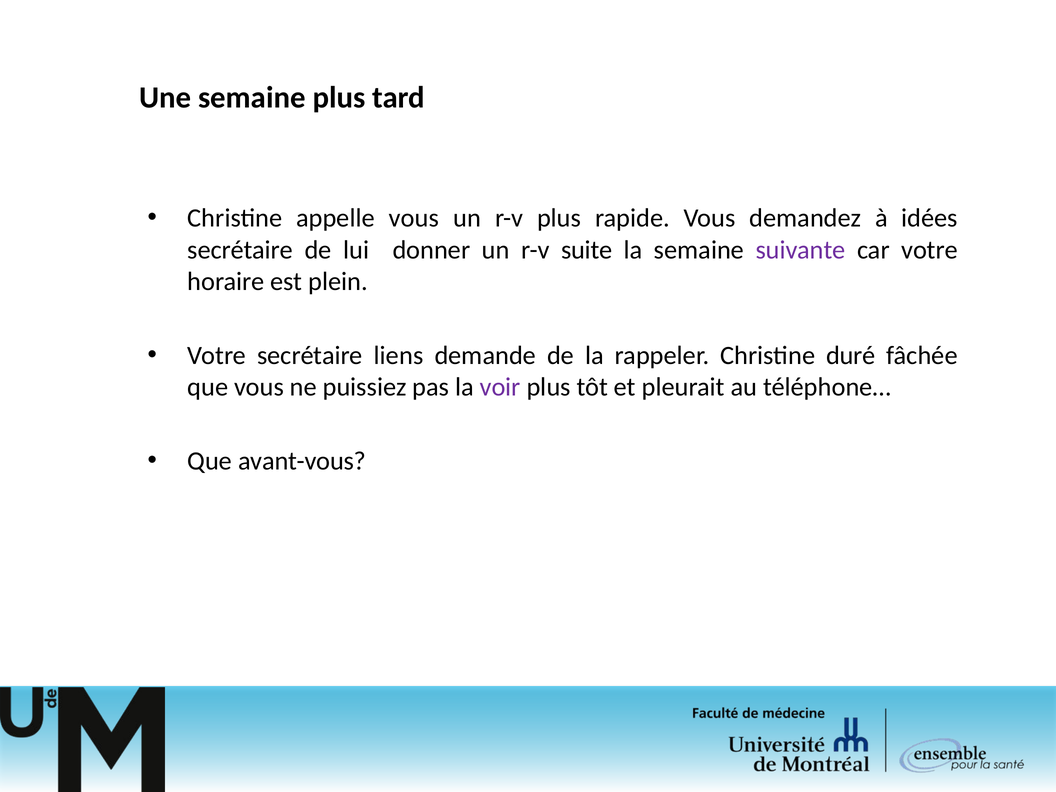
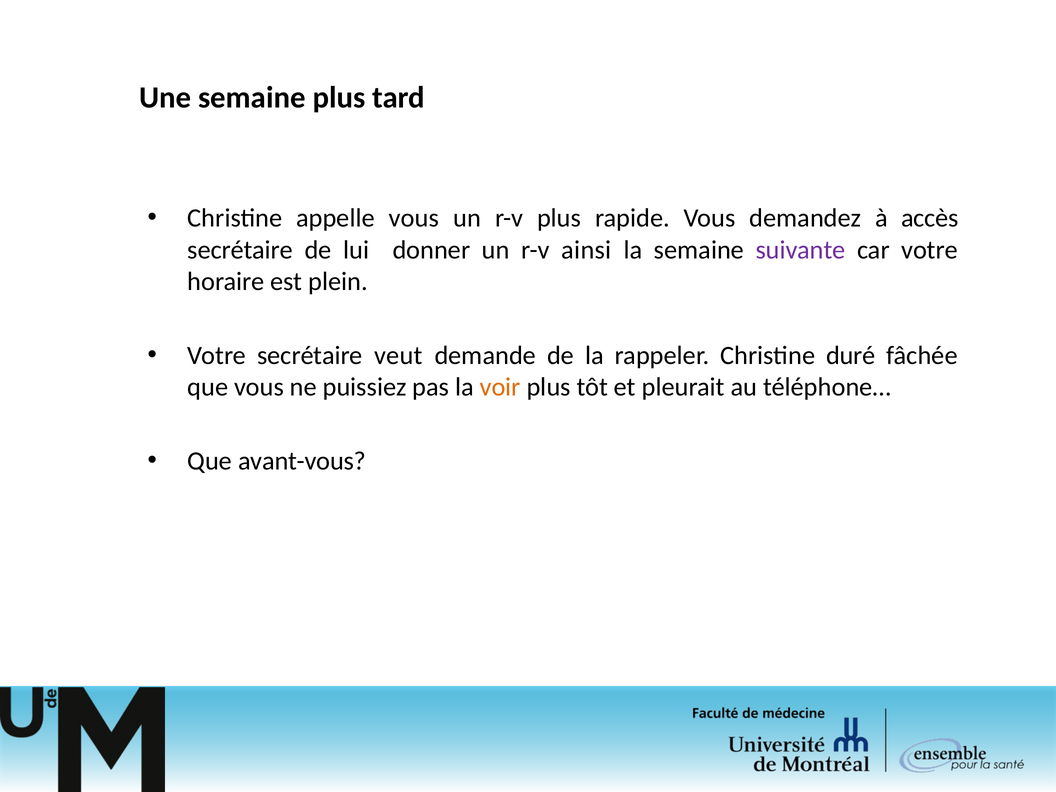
idées: idées -> accès (930, 218)
suite: suite -> ainsi (586, 250)
liens: liens -> veut (398, 355)
voir colour: purple -> orange (500, 387)
